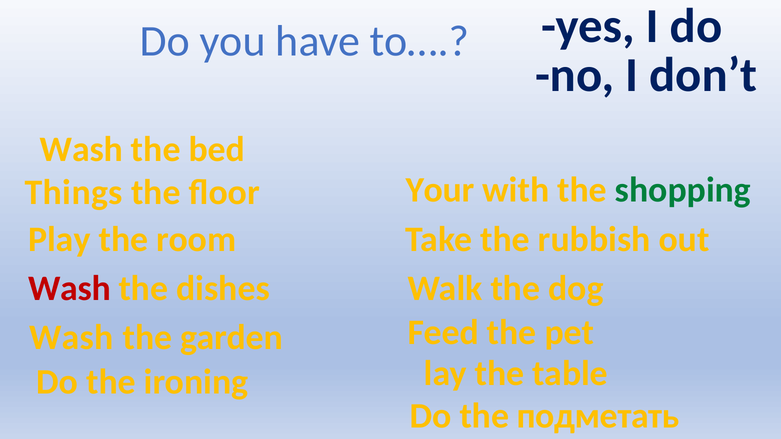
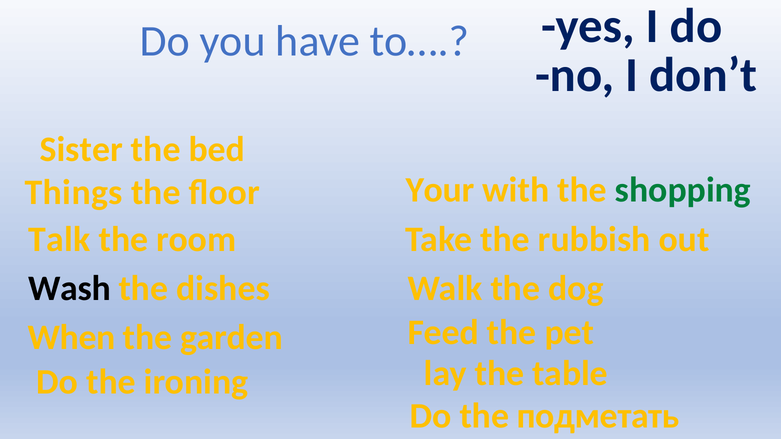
Wash: Wash -> Sister (81, 150)
Play: Play -> Talk (59, 239)
Wash colour: red -> black (69, 289)
Wash: Wash -> When (72, 338)
